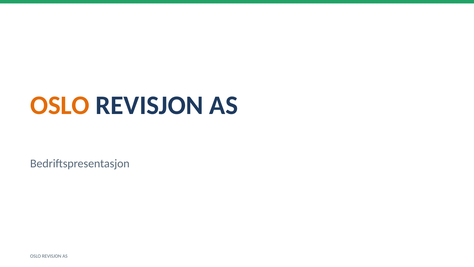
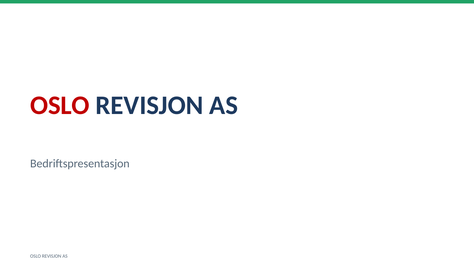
OSLO colour: orange -> red (60, 105)
